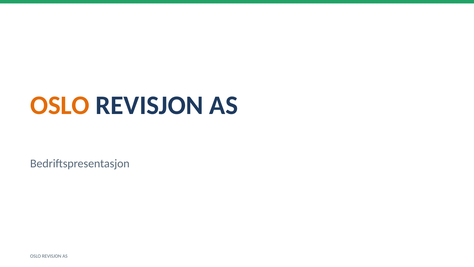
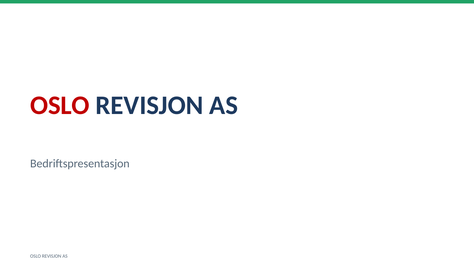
OSLO colour: orange -> red (60, 105)
